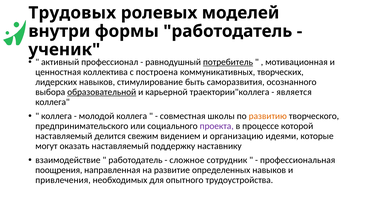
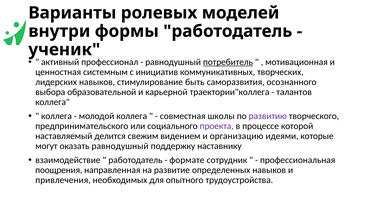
Трудовых: Трудовых -> Варианты (72, 13)
коллектива: коллектива -> системным (105, 72)
построена: построена -> инициатив (157, 72)
образовательной underline: present -> none (102, 92)
является: является -> талантов (294, 92)
развитию colour: orange -> purple (268, 116)
оказать наставляемый: наставляемый -> равнодушный (120, 146)
сложное: сложное -> формате (187, 160)
